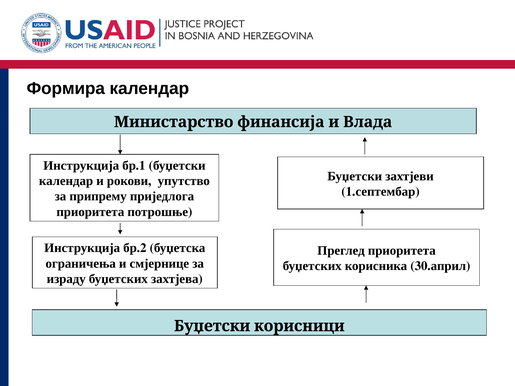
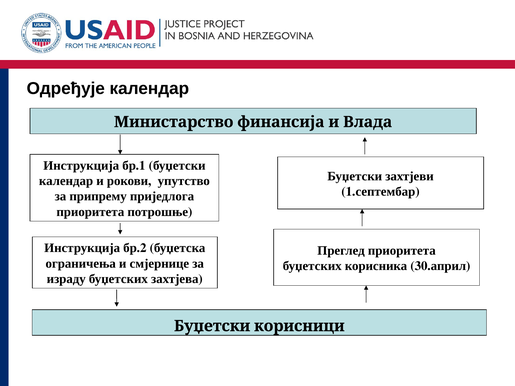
Формира: Формира -> Одређује (66, 88)
